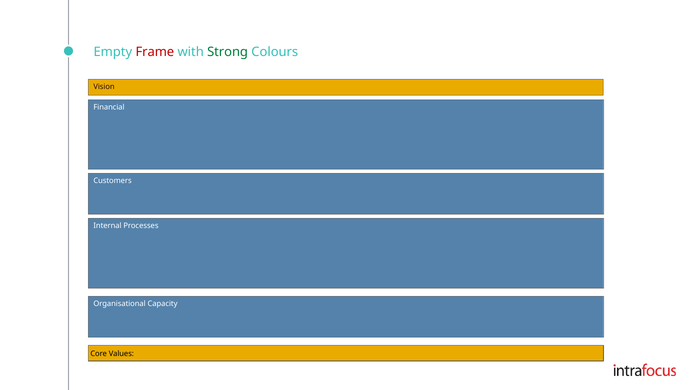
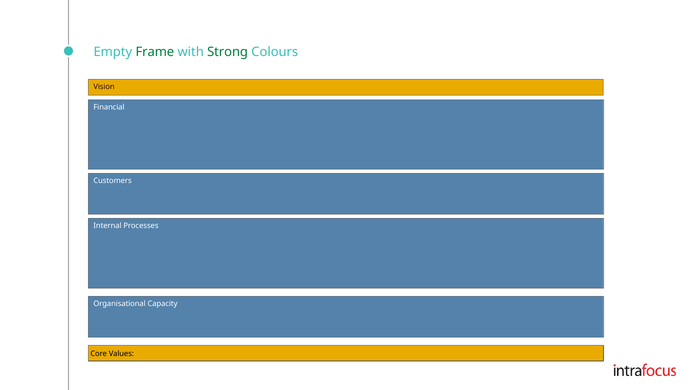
Frame colour: red -> green (155, 52)
